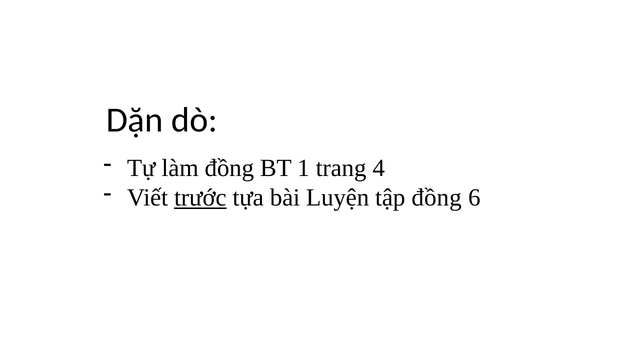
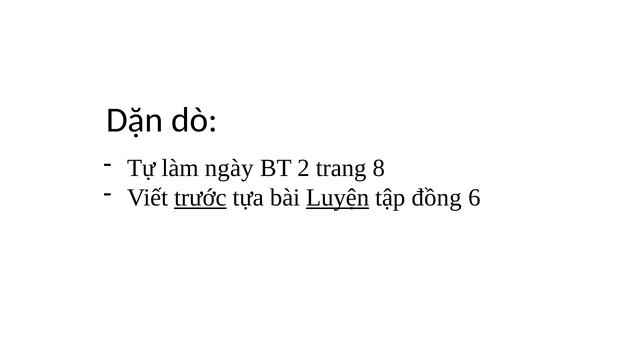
làm đồng: đồng -> ngày (229, 168)
1: 1 -> 2 (304, 168)
4: 4 -> 8 (379, 168)
Luyện underline: none -> present (338, 198)
